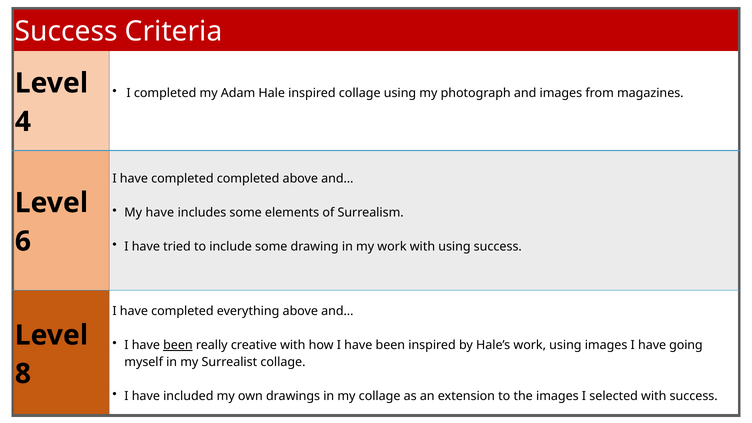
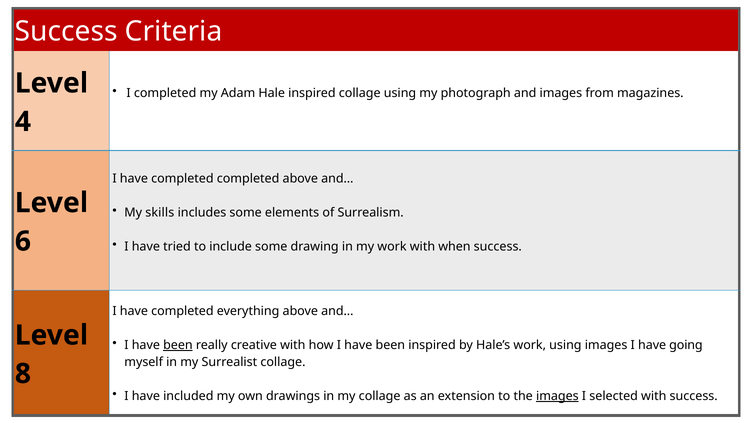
My have: have -> skills (160, 213)
with using: using -> when (454, 247)
images underline: none -> present (557, 396)
